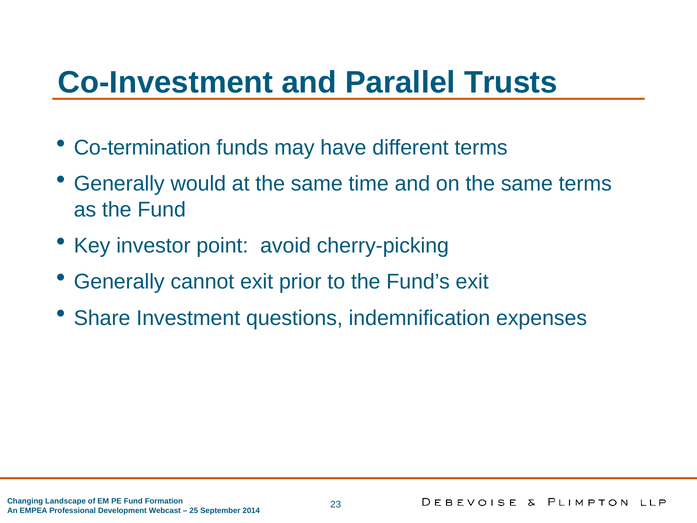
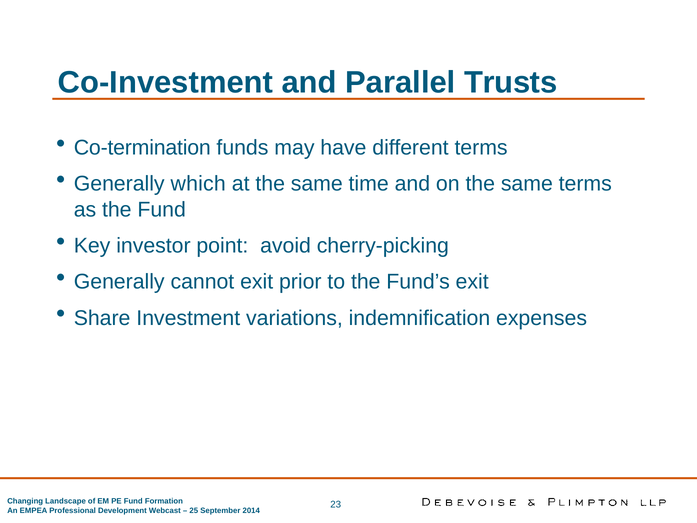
would: would -> which (198, 184)
questions: questions -> variations (294, 318)
